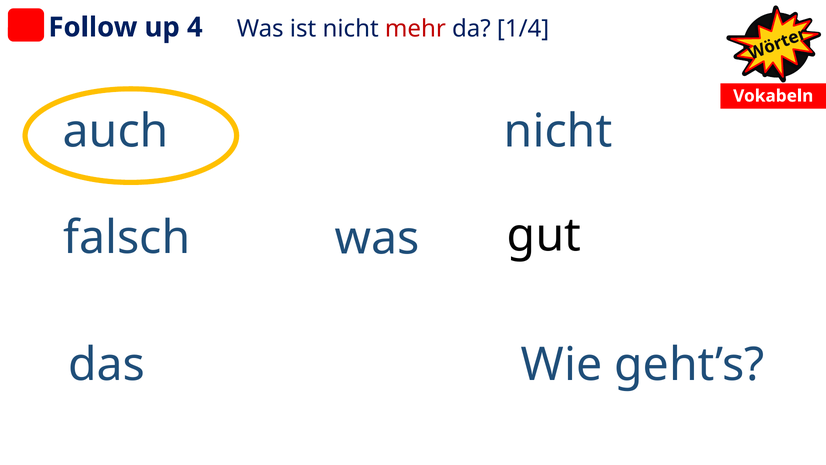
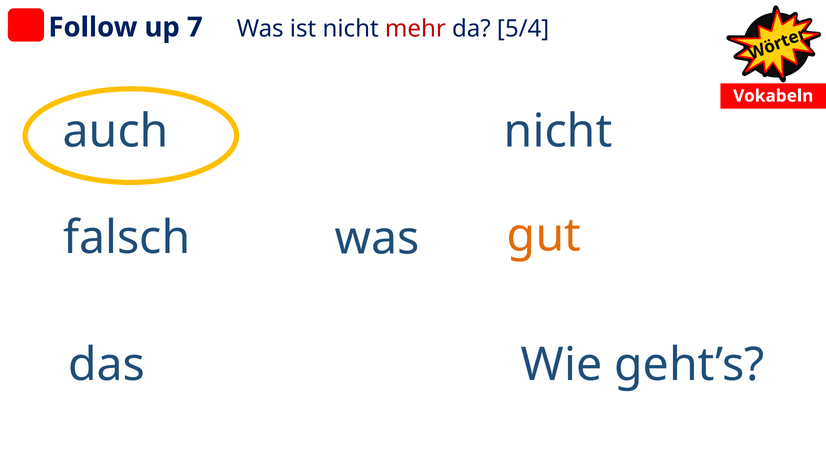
1/4: 1/4 -> 5/4 (523, 29)
4: 4 -> 7 (195, 27)
gut colour: black -> orange (544, 235)
